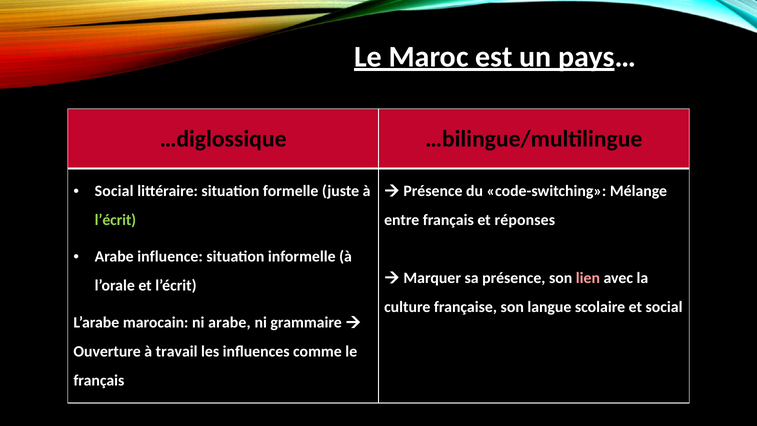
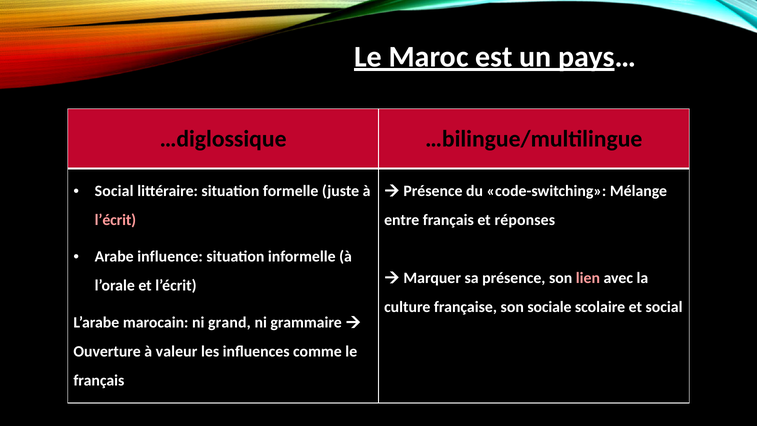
l’écrit colour: light green -> pink (115, 220)
langue: langue -> sociale (549, 307)
ni arabe: arabe -> grand (229, 322)
travail: travail -> valeur (177, 351)
